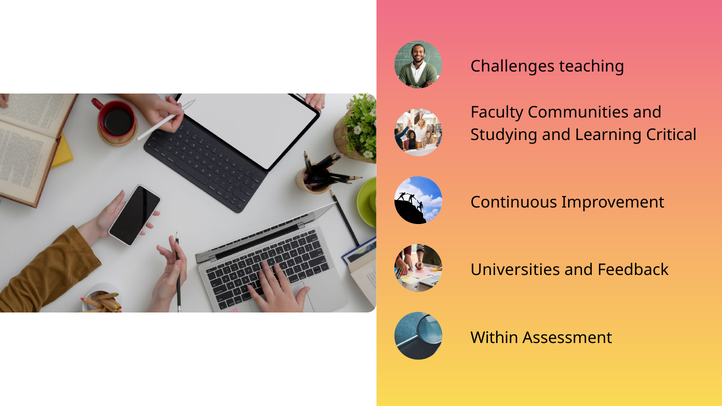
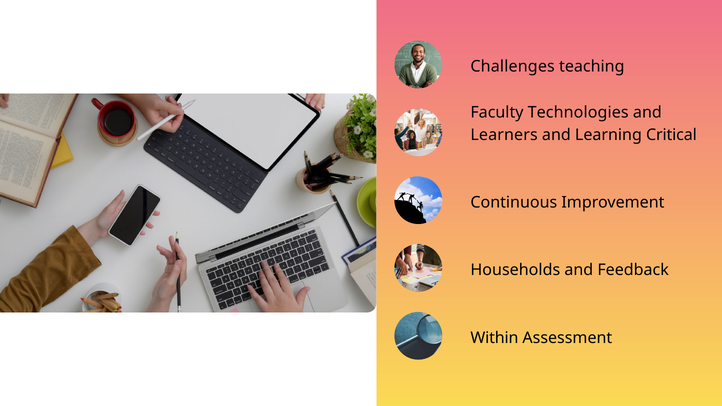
Communities: Communities -> Technologies (578, 112)
Studying: Studying -> Learners (504, 135)
Universities: Universities -> Households (515, 270)
